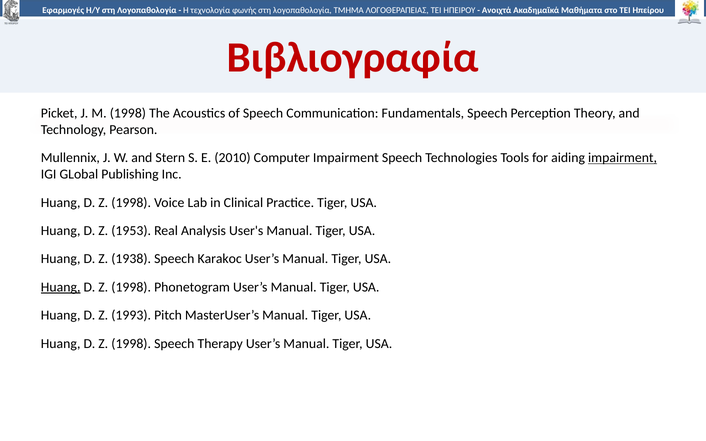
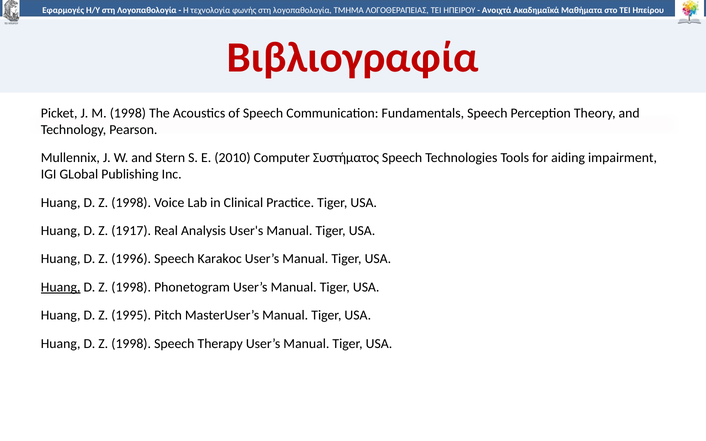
Computer Impairment: Impairment -> Συστήματος (346, 158)
impairment underline: present -> none (623, 158)
1953: 1953 -> 1917 (131, 231)
1938: 1938 -> 1996 (131, 259)
1993: 1993 -> 1995 (131, 316)
